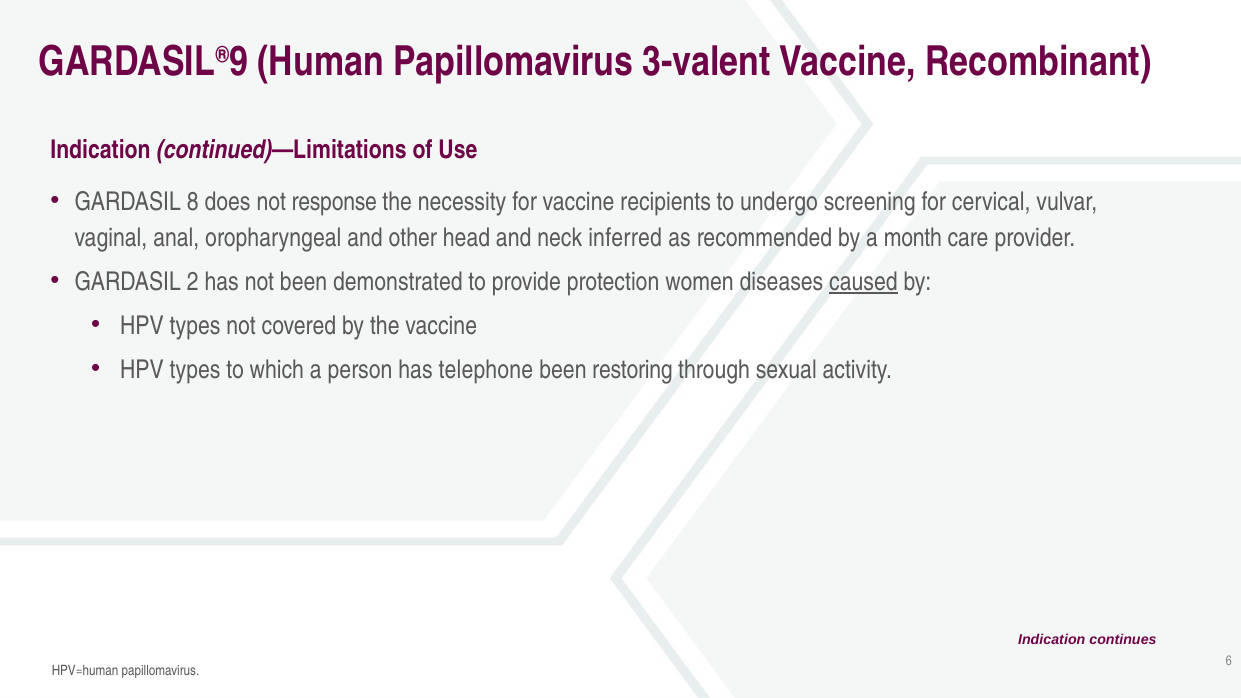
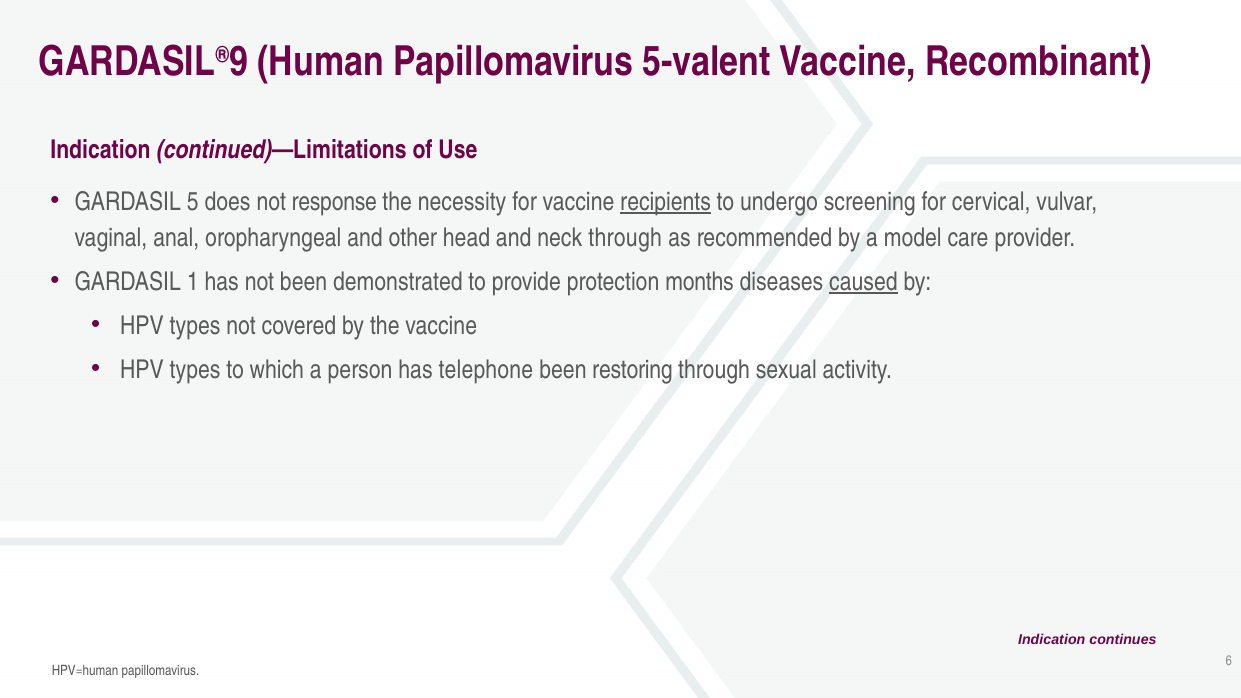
3-valent: 3-valent -> 5-valent (707, 61)
8: 8 -> 5 (193, 202)
recipients underline: none -> present (666, 202)
neck inferred: inferred -> through (625, 238)
month: month -> model (913, 238)
2: 2 -> 1 (193, 282)
women: women -> months (700, 282)
